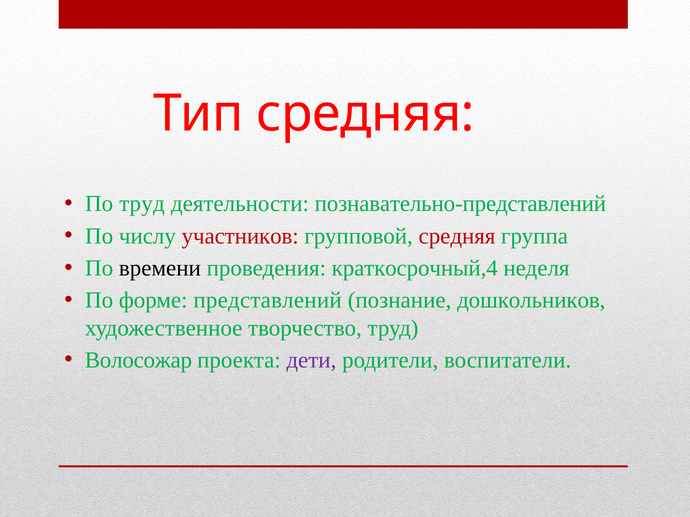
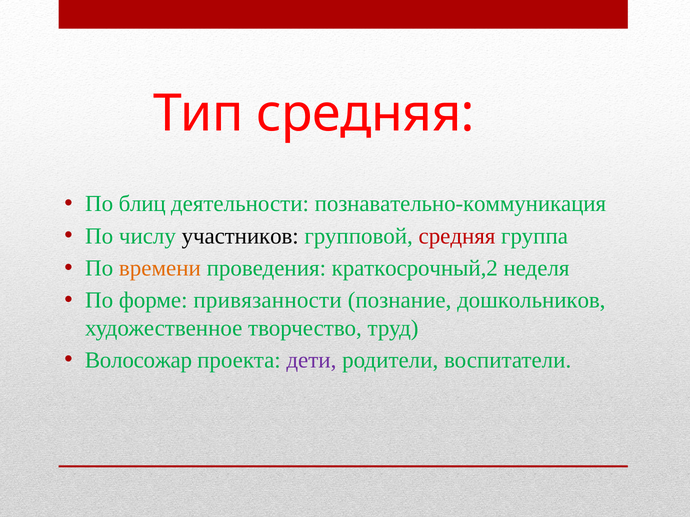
По труд: труд -> блиц (142, 204)
познавательно-представлений: познавательно-представлений -> познавательно-коммуникация (460, 204)
участников colour: red -> black (240, 236)
времени colour: black -> orange (160, 268)
краткосрочный,4: краткосрочный,4 -> краткосрочный,2 (415, 268)
представлений: представлений -> привязанности (268, 301)
